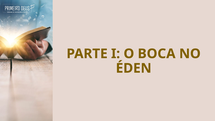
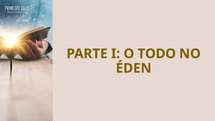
BOCA: BOCA -> TODO (157, 54)
